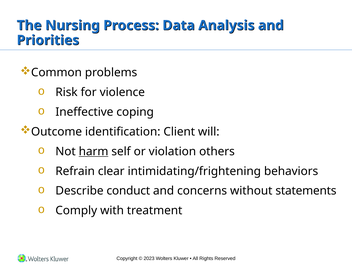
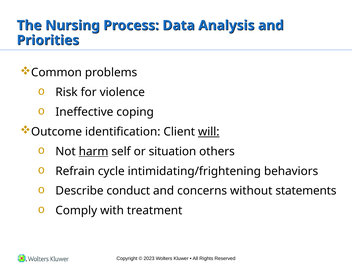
will underline: none -> present (209, 132)
violation: violation -> situation (172, 151)
clear: clear -> cycle (111, 171)
